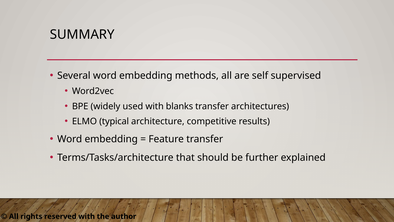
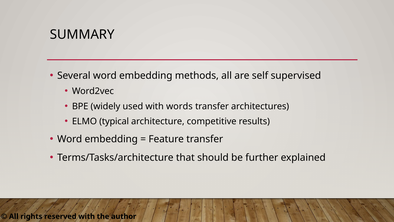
blanks: blanks -> words (179, 106)
